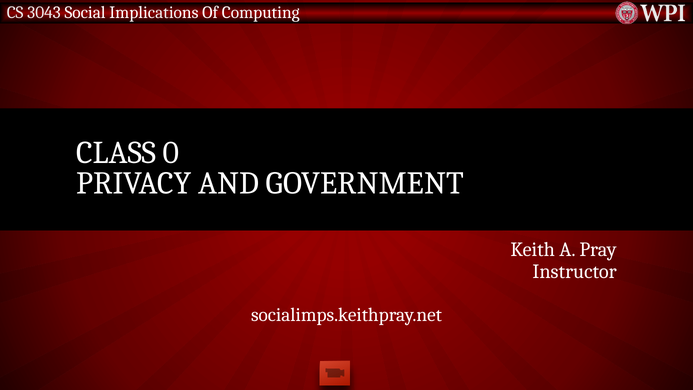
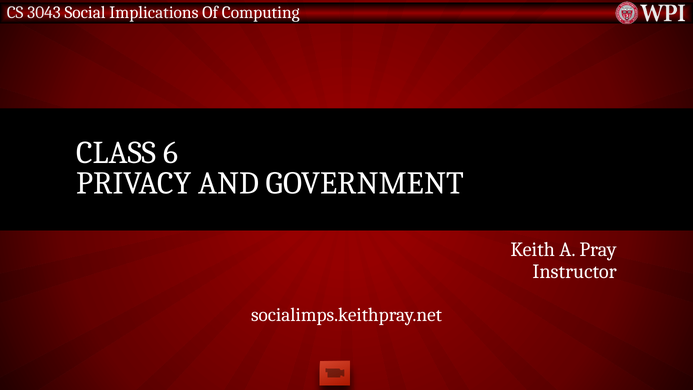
0: 0 -> 6 (171, 153)
